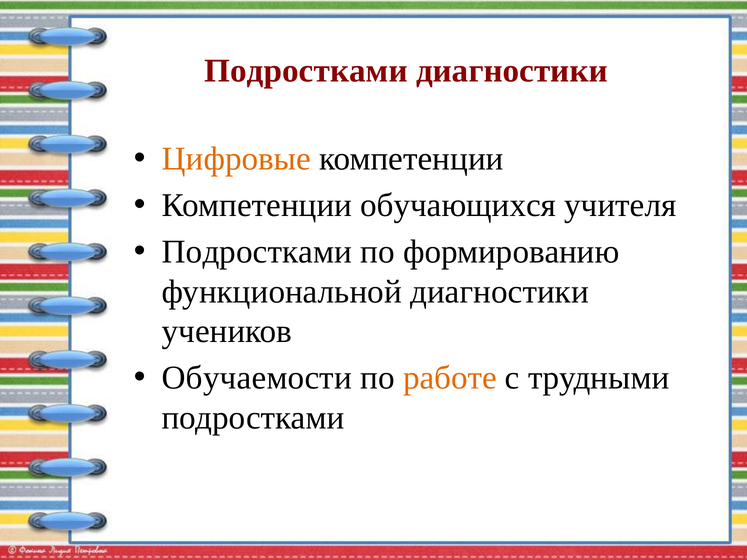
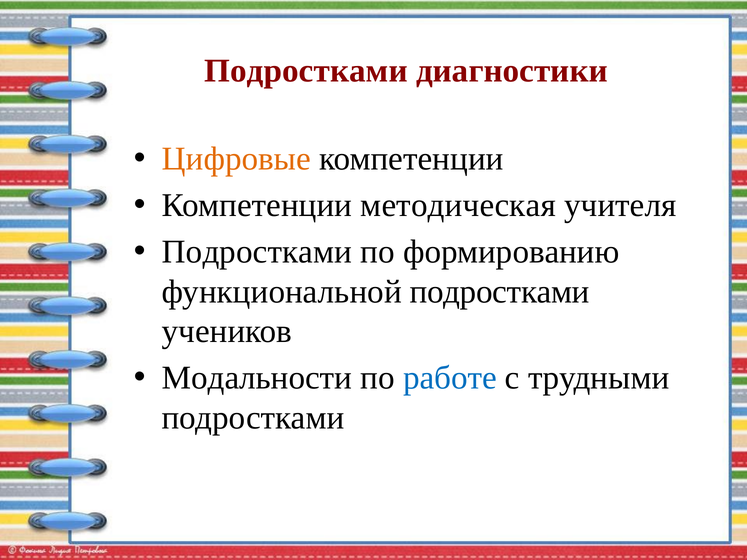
обучающихся: обучающихся -> методическая (458, 205)
функциональной диагностики: диагностики -> подростками (500, 292)
Обучаемости: Обучаемости -> Модальности (257, 378)
работе colour: orange -> blue (450, 378)
